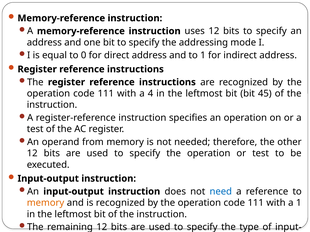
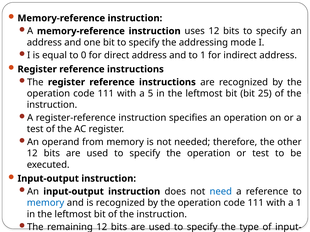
4: 4 -> 5 (151, 94)
45: 45 -> 25 (265, 94)
memory colour: orange -> blue (46, 203)
